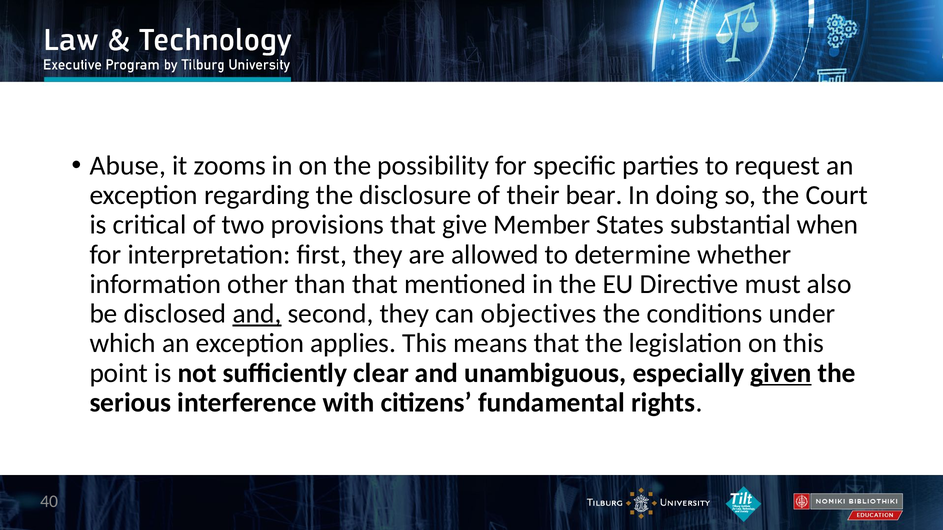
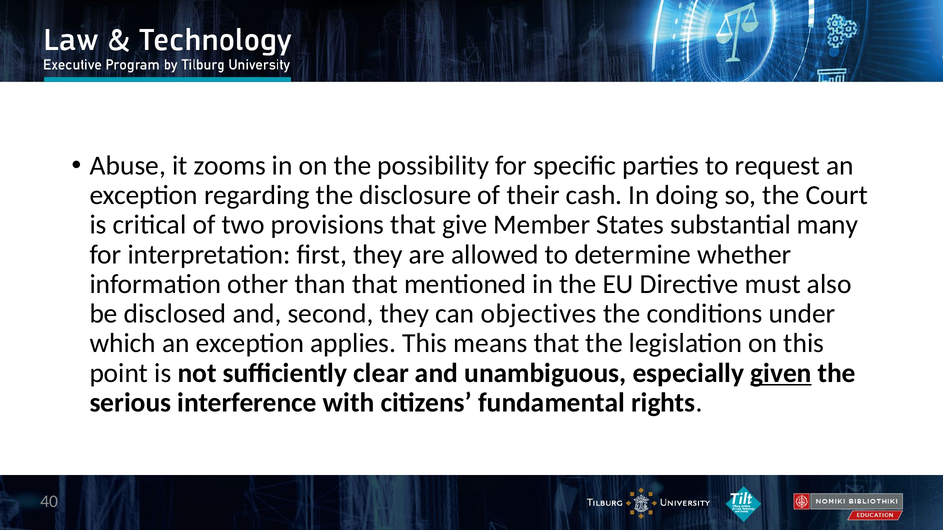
bear: bear -> cash (594, 195)
when: when -> many (827, 225)
and underline: present -> none (257, 314)
